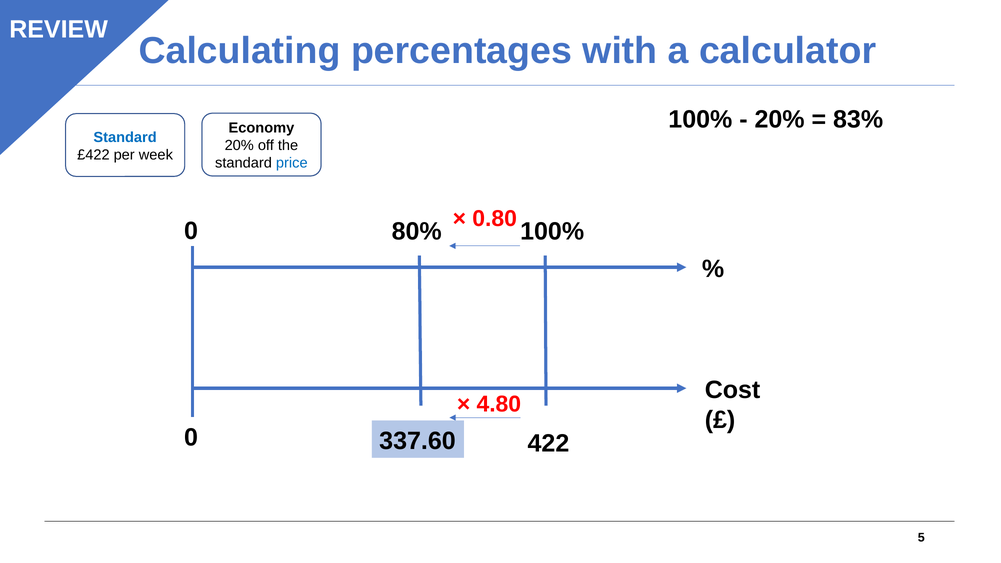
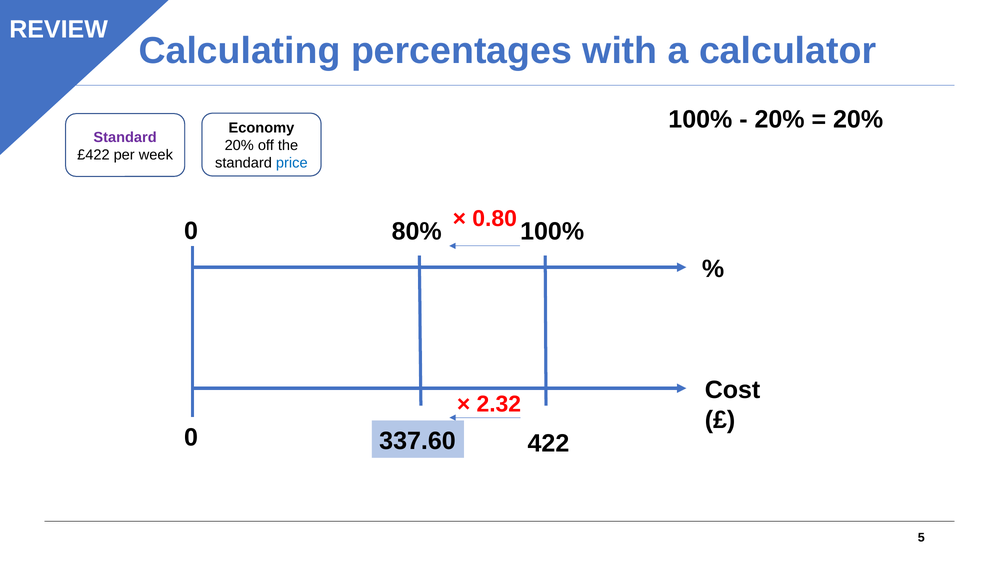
83%: 83% -> 20% (858, 119)
Standard colour: blue -> purple (125, 137)
4.80: 4.80 -> 2.32 (499, 404)
